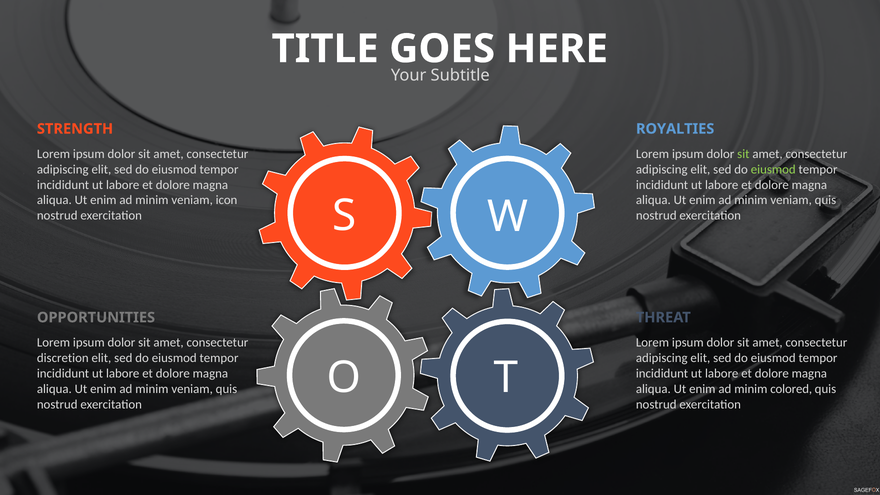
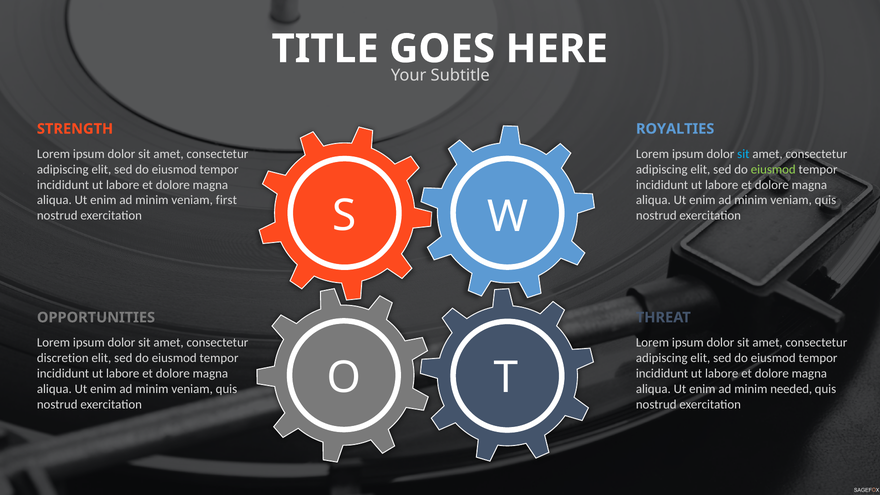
sit colour: light green -> light blue (743, 154)
icon: icon -> first (226, 200)
colored: colored -> needed (791, 389)
